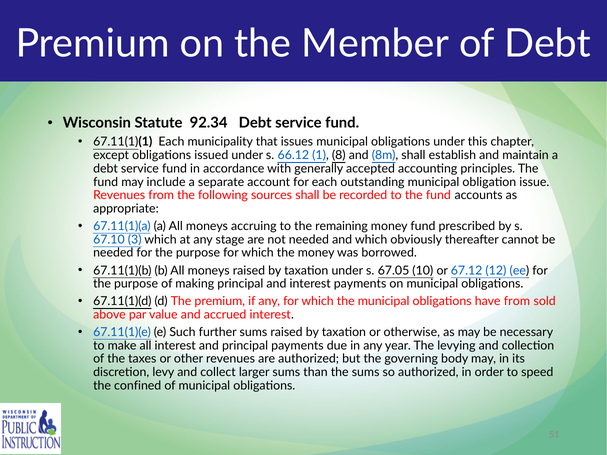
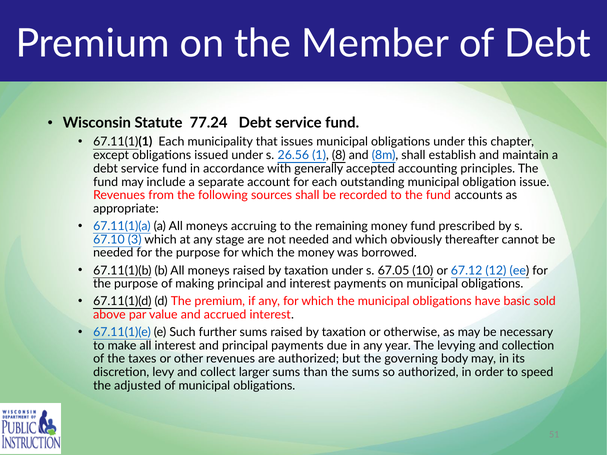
92.34: 92.34 -> 77.24 (209, 123)
66.12: 66.12 -> 26.56 (293, 155)
have from: from -> basic (517, 301)
confined: confined -> adjusted (138, 386)
